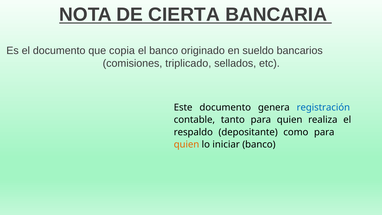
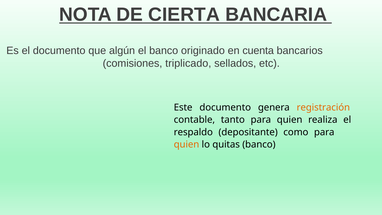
copia: copia -> algún (122, 51)
sueldo: sueldo -> cuenta (258, 51)
registración colour: blue -> orange (323, 108)
iniciar: iniciar -> quitas (226, 144)
